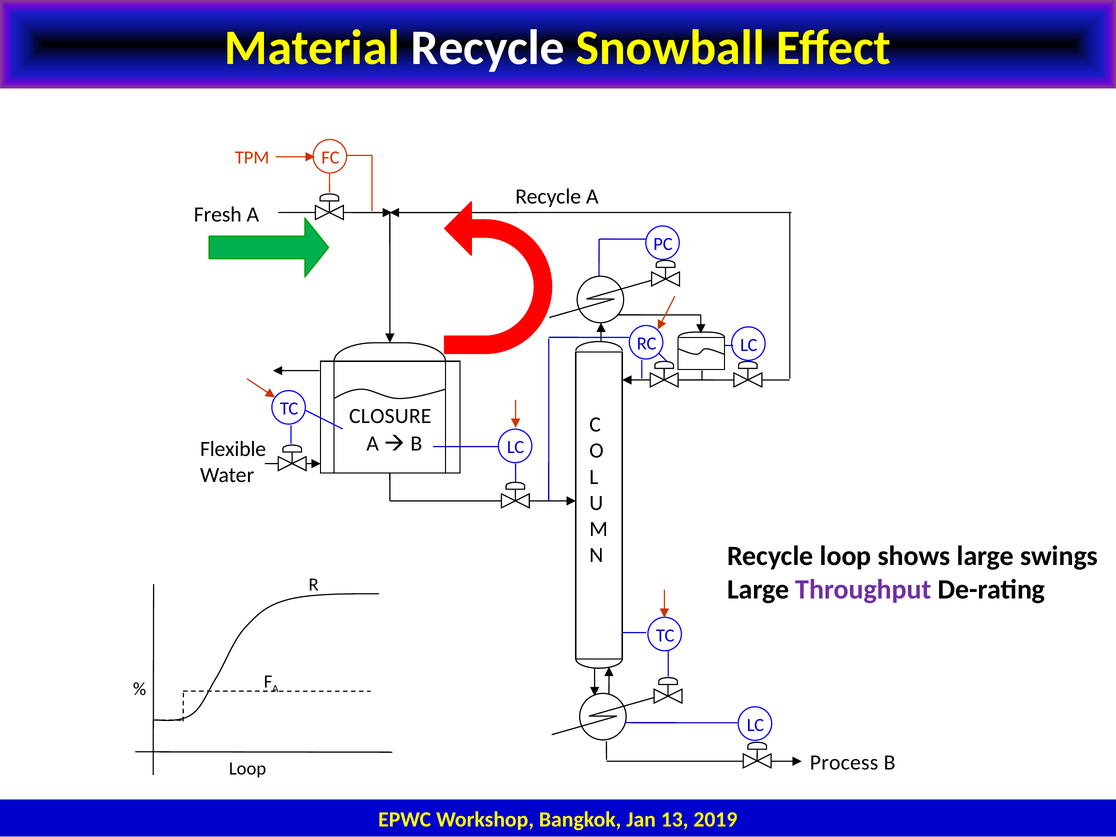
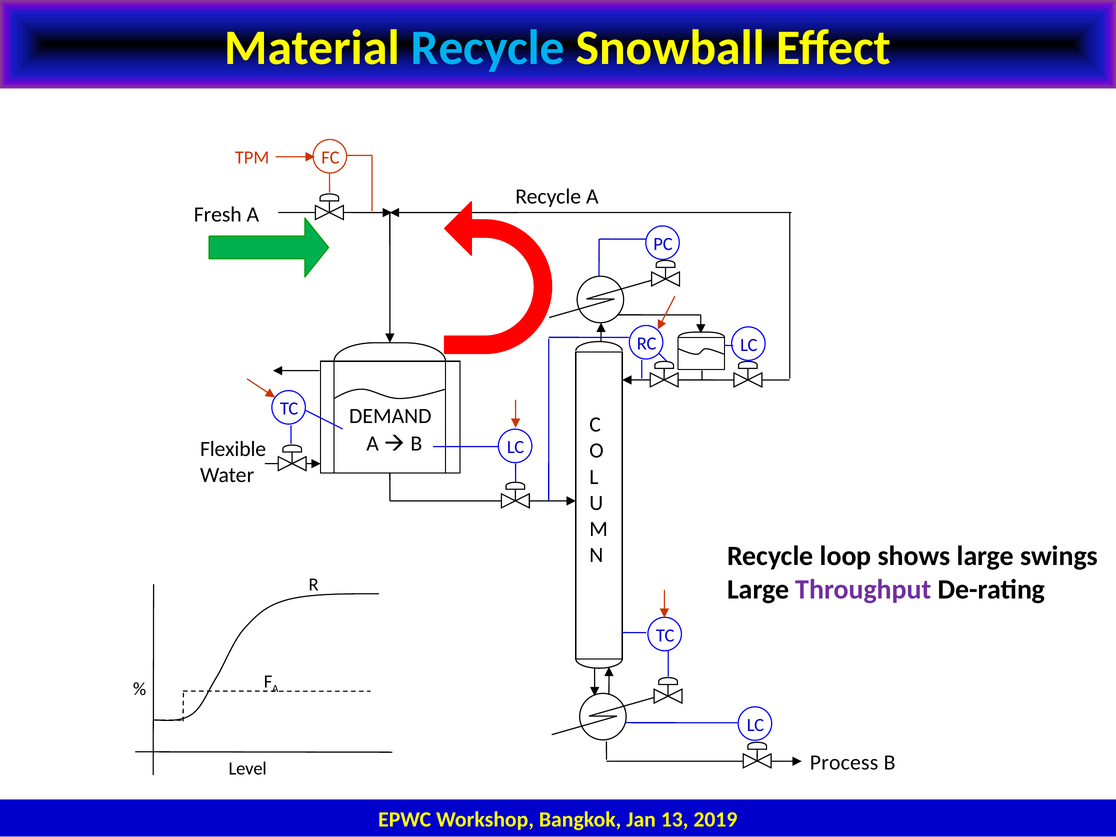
Recycle colour: white -> light blue (488, 48)
CLOSURE: CLOSURE -> DEMAND (390, 416)
Loop: Loop -> Level (248, 769)
